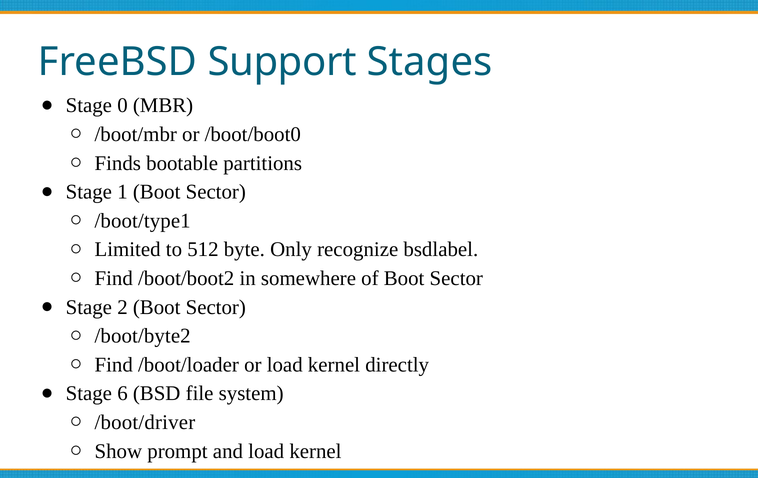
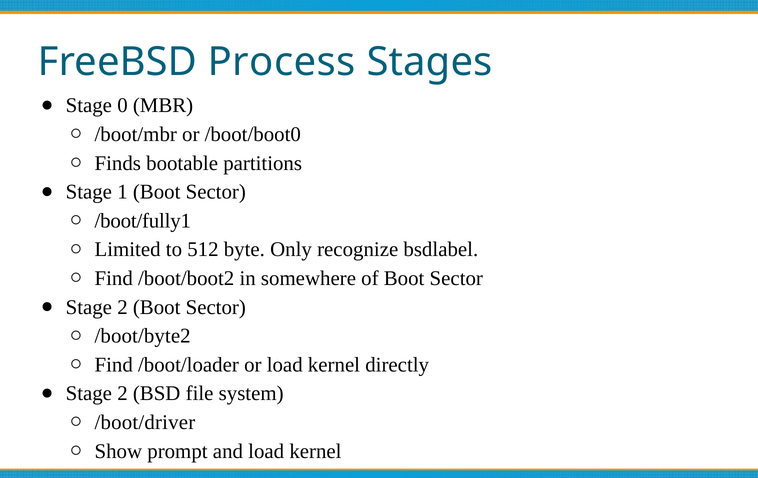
Support: Support -> Process (282, 62)
/boot/type1: /boot/type1 -> /boot/fully1 (143, 221)
6: 6 -> 2 (122, 393)
